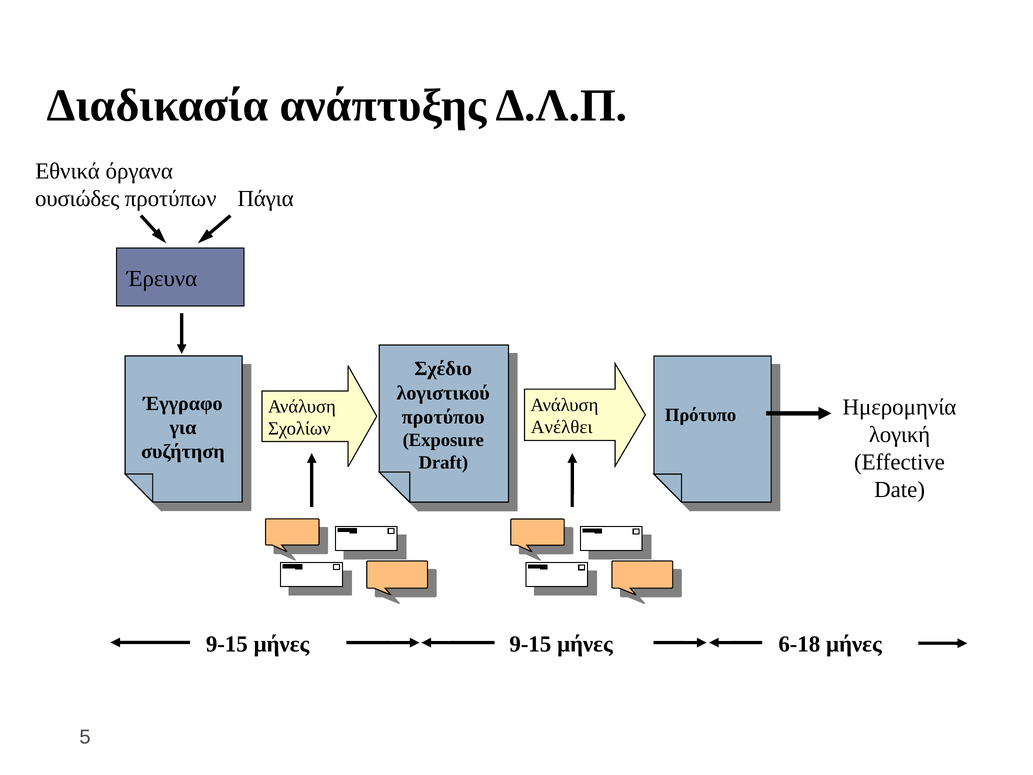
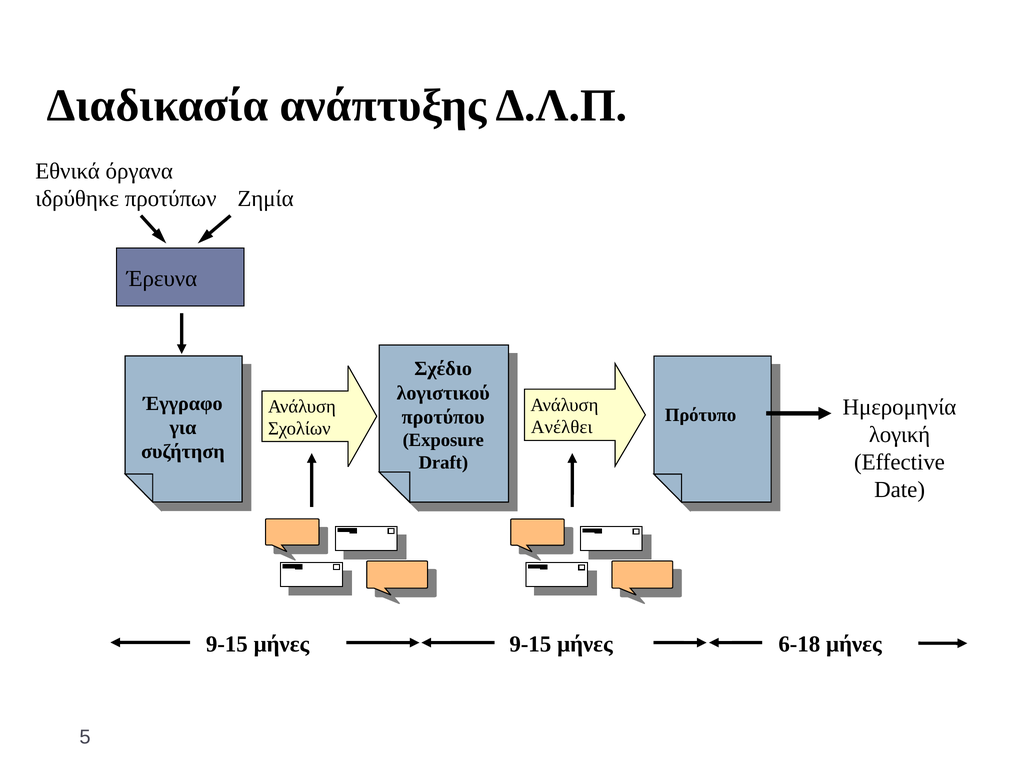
ουσιώδες: ουσιώδες -> ιδρύθηκε (77, 198)
Πάγια: Πάγια -> Ζημία (266, 199)
